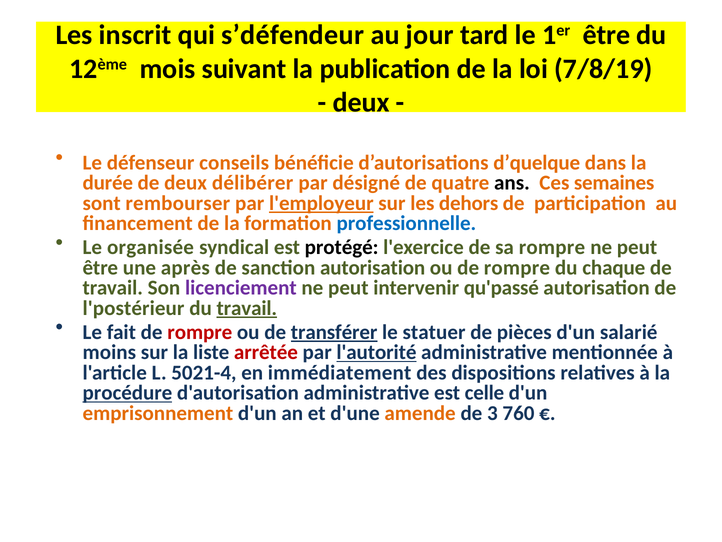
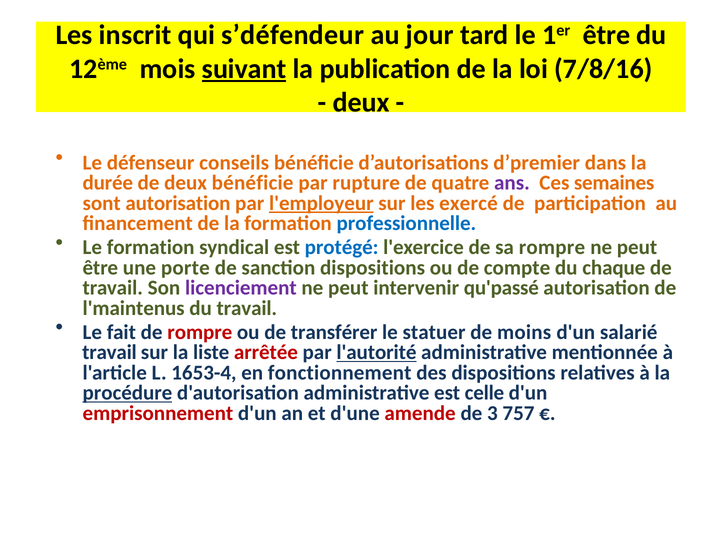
suivant underline: none -> present (244, 69)
7/8/19: 7/8/19 -> 7/8/16 (603, 69)
d’quelque: d’quelque -> d’premier (537, 163)
deux délibérer: délibérer -> bénéficie (253, 183)
désigné: désigné -> rupture (366, 183)
ans colour: black -> purple (512, 183)
sont rembourser: rembourser -> autorisation (178, 203)
dehors: dehors -> exercé (468, 203)
Le organisée: organisée -> formation (151, 247)
protégé colour: black -> blue (342, 247)
après: après -> porte (185, 267)
sanction autorisation: autorisation -> dispositions (373, 267)
ou de rompre: rompre -> compte (517, 267)
l'postérieur: l'postérieur -> l'maintenus (134, 308)
travail underline: present -> none (247, 308)
transférer underline: present -> none (334, 332)
pièces: pièces -> moins (524, 332)
moins: moins -> travail (109, 352)
5021-4: 5021-4 -> 1653-4 (204, 372)
immédiatement: immédiatement -> fonctionnement (340, 372)
emprisonnement colour: orange -> red (158, 413)
amende colour: orange -> red (420, 413)
760: 760 -> 757 (518, 413)
